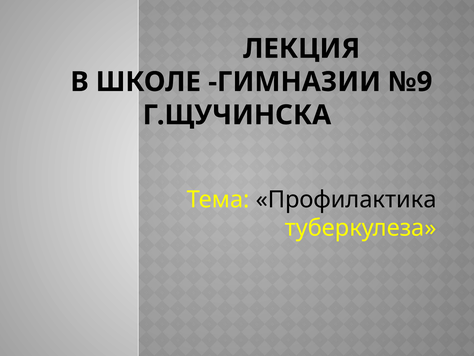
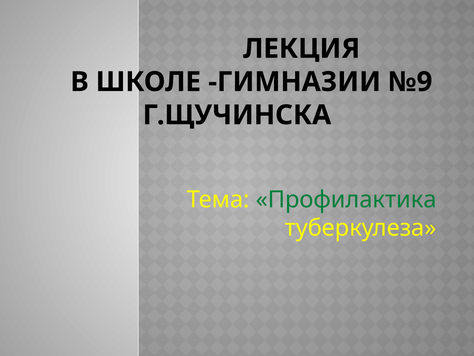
Профилактика colour: black -> green (346, 199)
